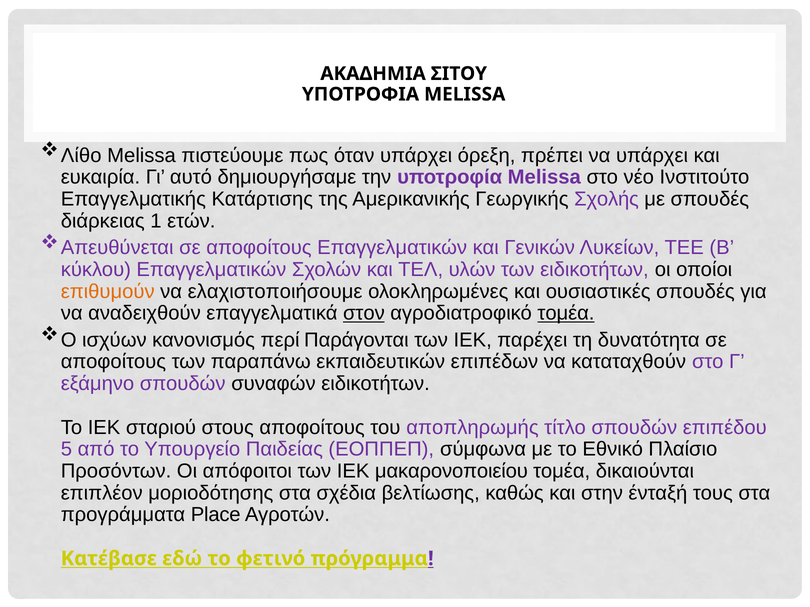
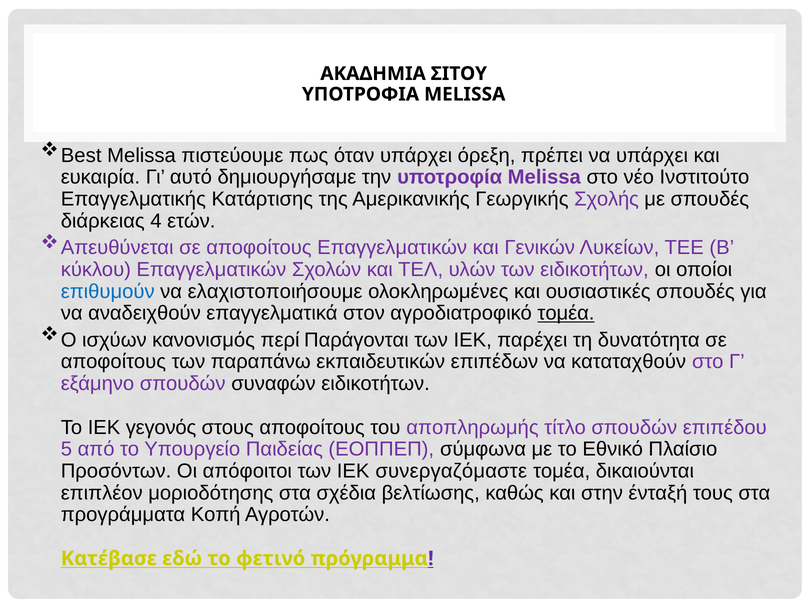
Λίθο: Λίθο -> Best (81, 156)
1: 1 -> 4 (156, 221)
επιθυμούν colour: orange -> blue (108, 292)
στον underline: present -> none (364, 313)
σταριού: σταριού -> γεγονός (161, 428)
μακαρονοποιείου: μακαρονοποιείου -> συνεργαζόμαστε (451, 471)
Place: Place -> Κοπή (216, 515)
